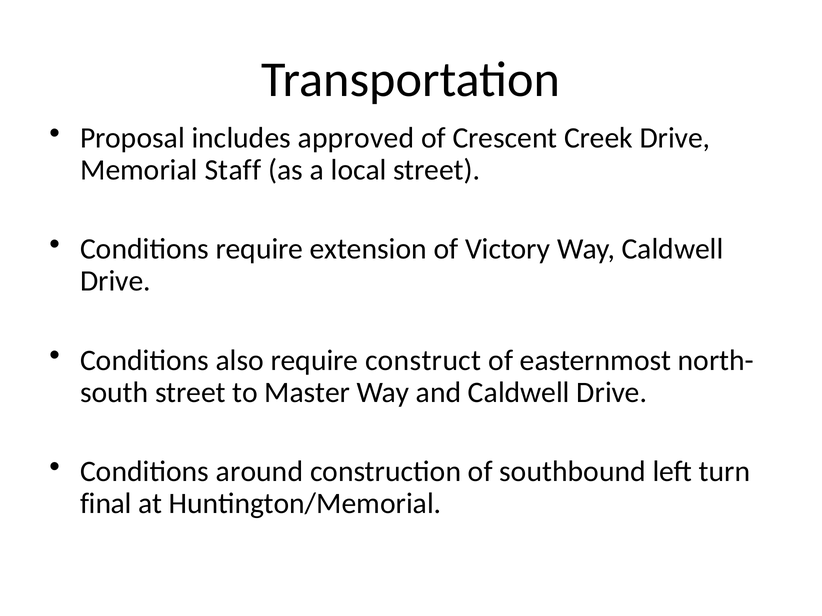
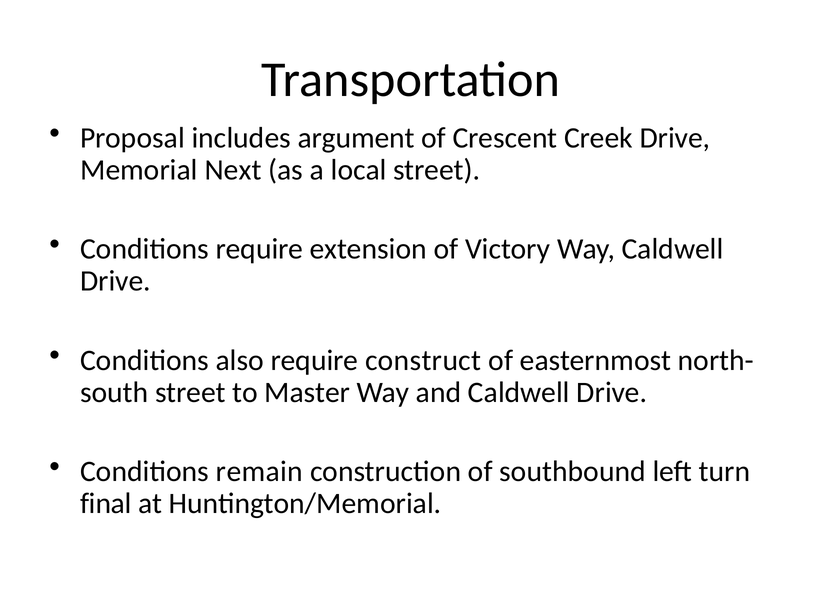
approved: approved -> argument (356, 138)
Staff: Staff -> Next (233, 170)
around: around -> remain (259, 472)
